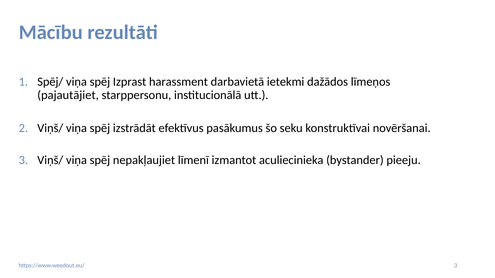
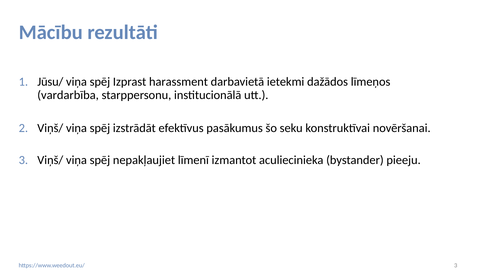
Spēj/: Spēj/ -> Jūsu/ (50, 82)
pajautājiet: pajautājiet -> vardarbība (68, 95)
